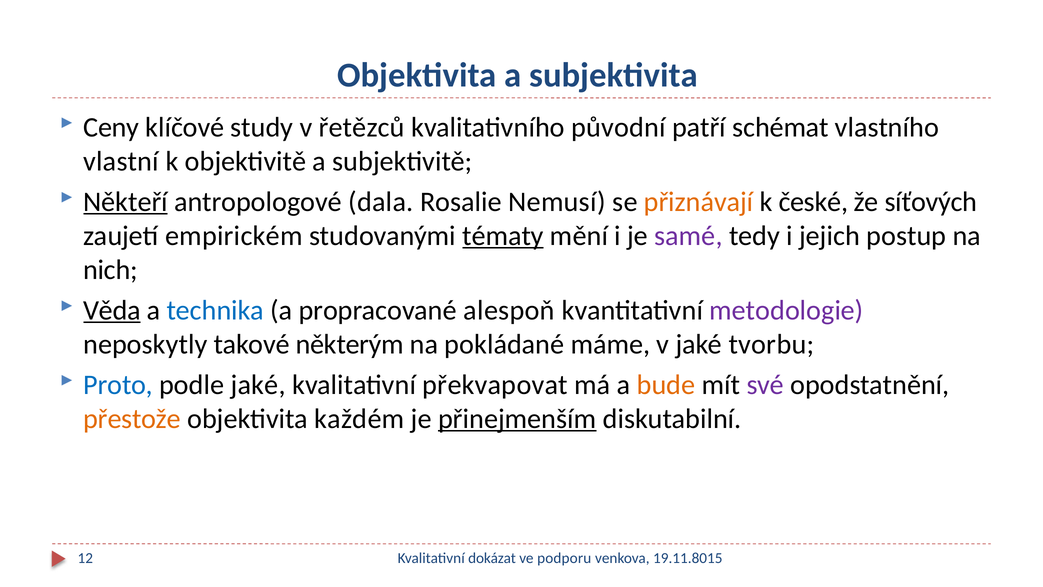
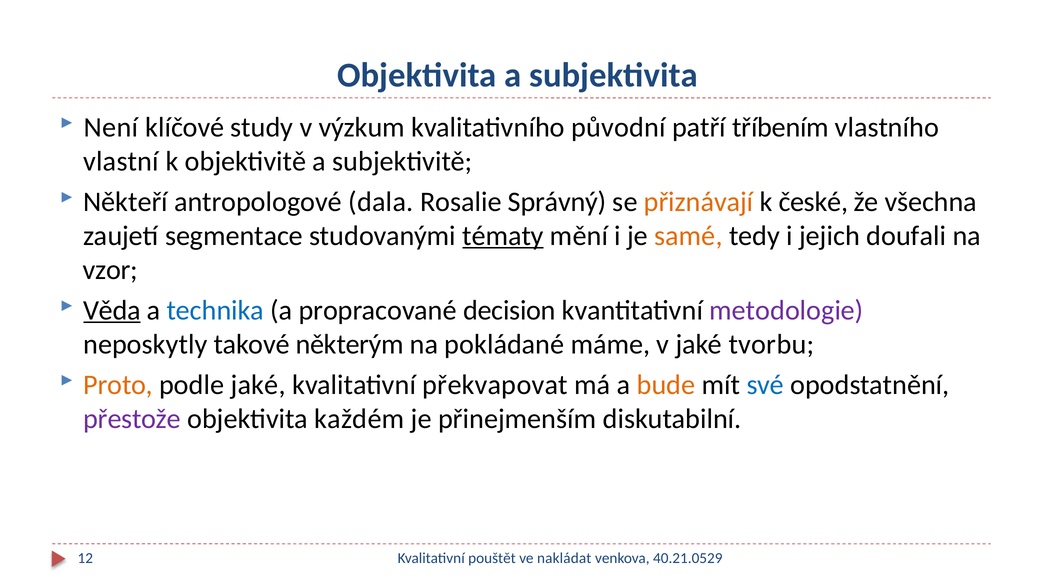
Ceny: Ceny -> Není (111, 127)
řetězců: řetězců -> výzkum (362, 127)
schémat: schémat -> tříbením (781, 127)
Někteří underline: present -> none (126, 202)
Nemusí: Nemusí -> Správný (557, 202)
síťových: síťových -> všechna (931, 202)
empirickém: empirickém -> segmentace (234, 236)
samé colour: purple -> orange (688, 236)
postup: postup -> doufali (906, 236)
nich: nich -> vzor (110, 270)
alespoň: alespoň -> decision (509, 310)
Proto colour: blue -> orange (118, 385)
své colour: purple -> blue (765, 385)
přestože colour: orange -> purple (132, 418)
přinejmenším underline: present -> none (517, 418)
dokázat: dokázat -> pouštět (492, 558)
podporu: podporu -> nakládat (564, 558)
19.11.8015: 19.11.8015 -> 40.21.0529 (688, 558)
